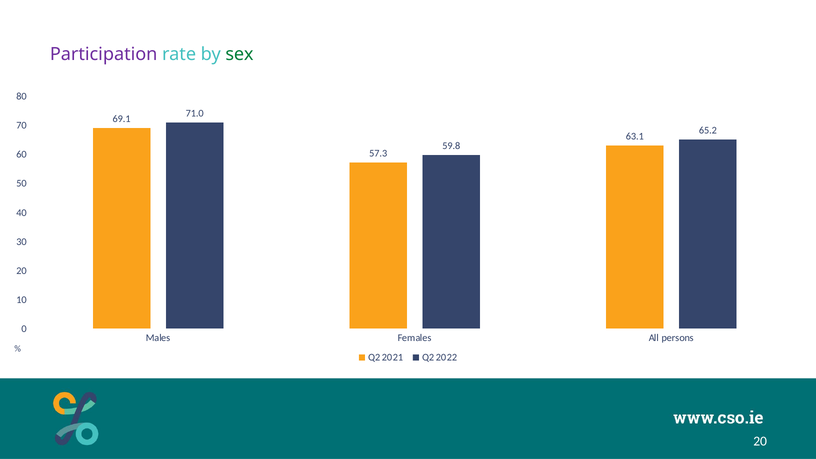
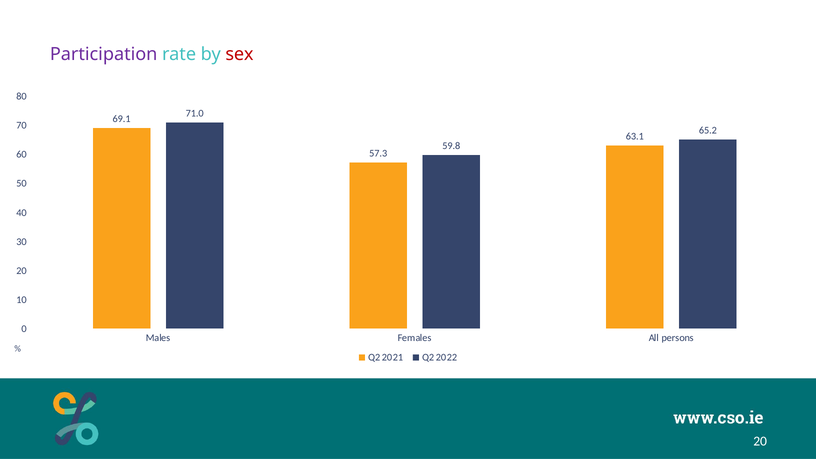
sex colour: green -> red (239, 54)
